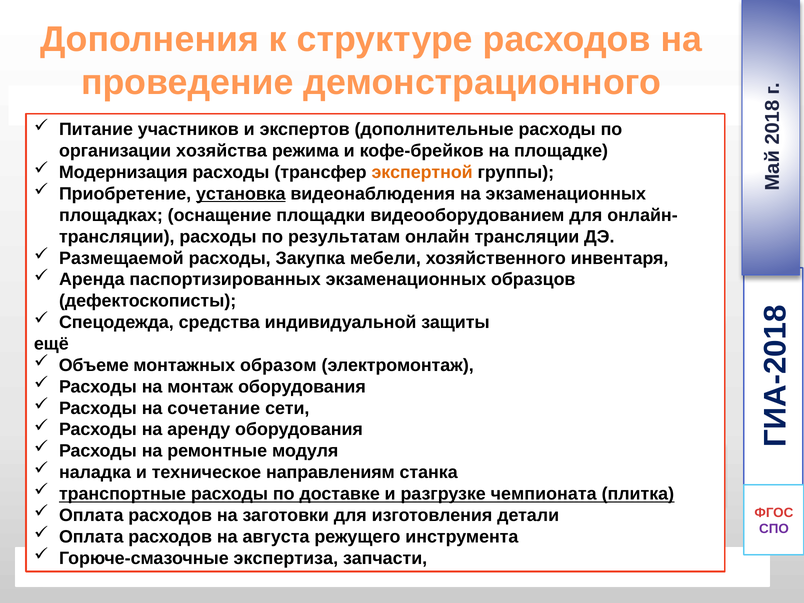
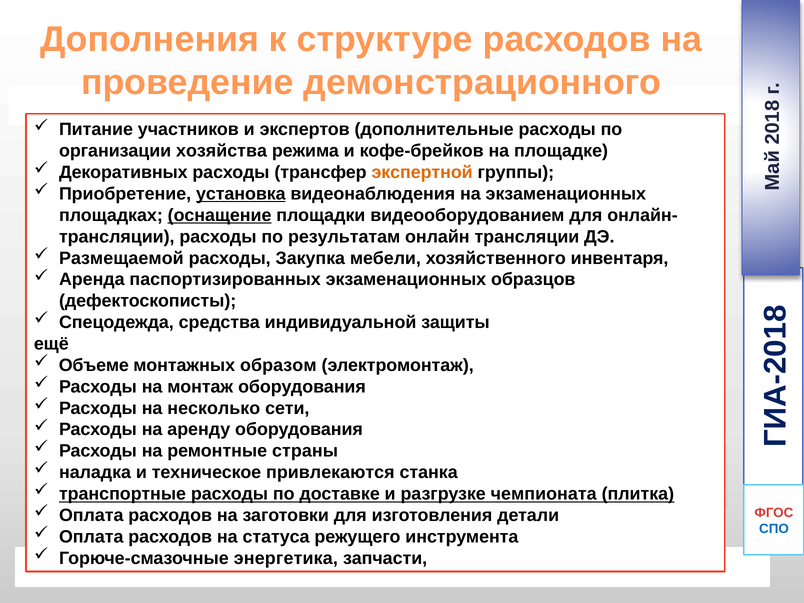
Модернизация: Модернизация -> Декоративных (123, 172)
оснащение underline: none -> present (220, 215)
сочетание: сочетание -> несколько (214, 408)
модуля: модуля -> страны (305, 451)
направлениям: направлениям -> привлекаются (330, 472)
СПО colour: purple -> blue (774, 529)
августа: августа -> статуса (276, 537)
экспертиза: экспертиза -> энергетика (286, 558)
